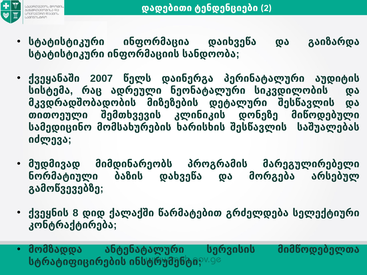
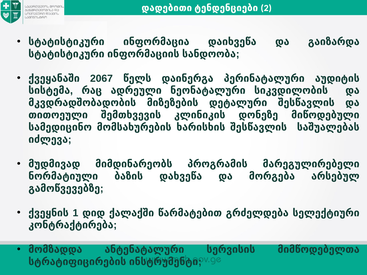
2007: 2007 -> 2067 (101, 78)
8: 8 -> 1 (75, 213)
